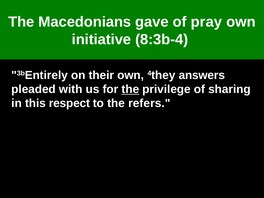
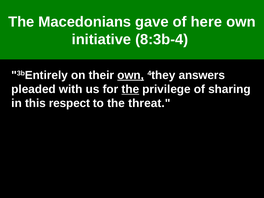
pray: pray -> here (206, 22)
own underline: none -> present (131, 75)
refers: refers -> threat (149, 103)
